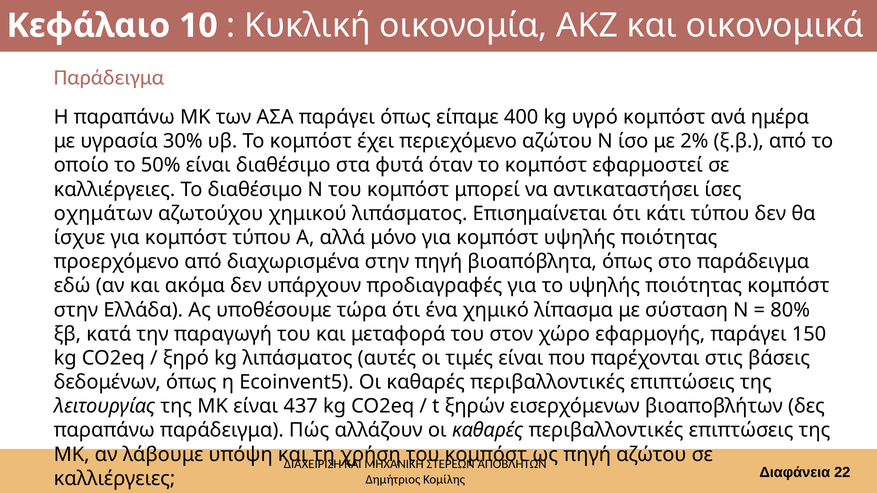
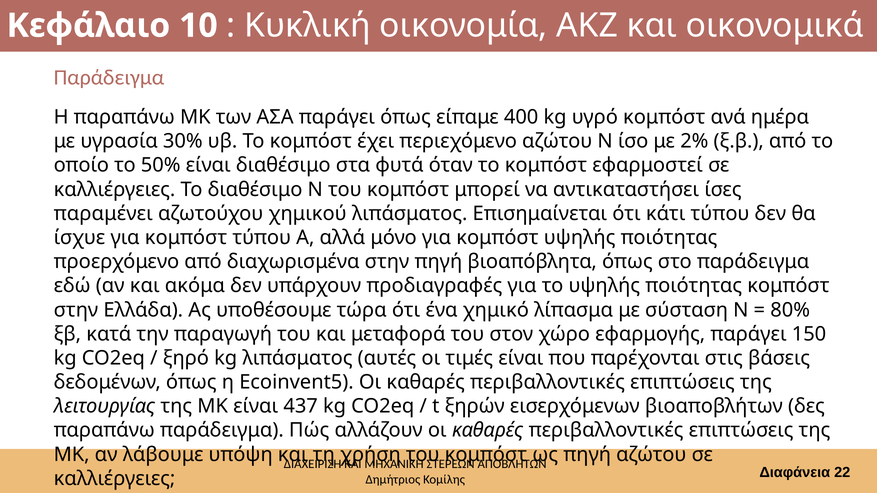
οχημάτων: οχημάτων -> παραμένει (103, 214)
